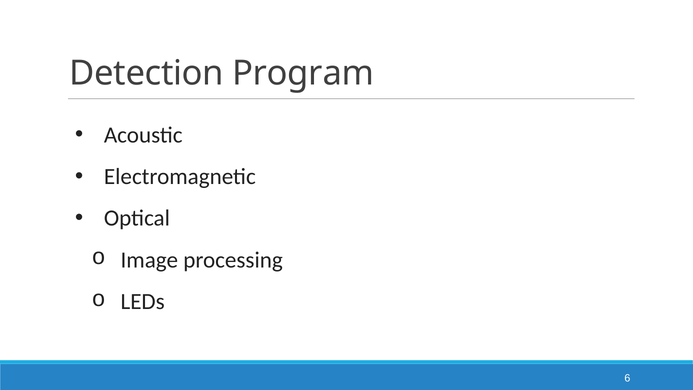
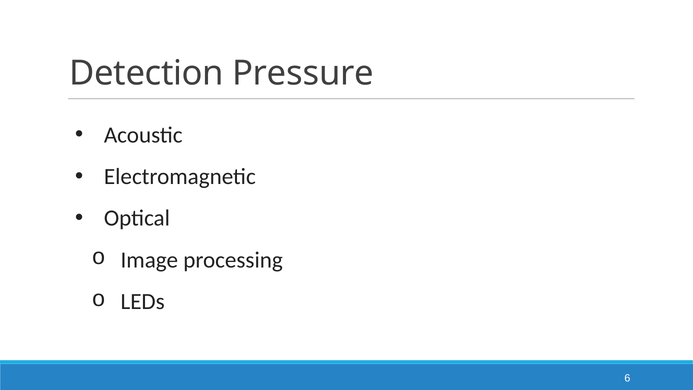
Program: Program -> Pressure (303, 73)
